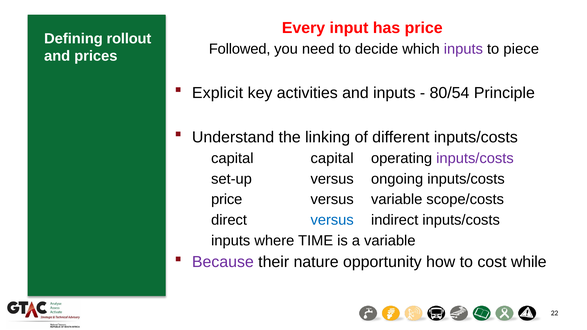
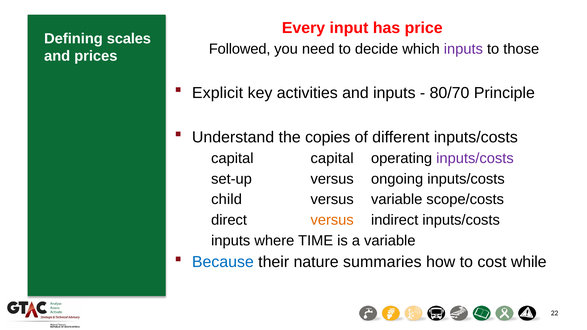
rollout: rollout -> scales (129, 39)
piece: piece -> those (521, 49)
80/54: 80/54 -> 80/70 (450, 93)
linking: linking -> copies (328, 137)
price: price -> child (227, 200)
versus colour: blue -> orange (332, 220)
Because colour: purple -> blue (223, 262)
opportunity: opportunity -> summaries (382, 262)
